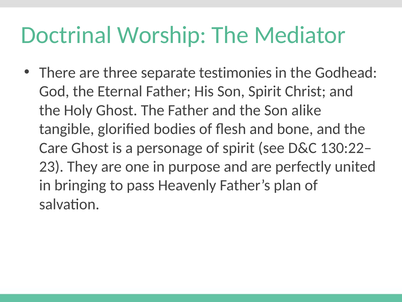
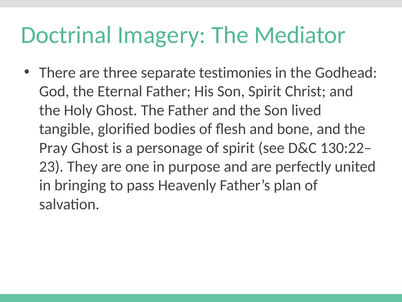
Worship: Worship -> Imagery (162, 35)
alike: alike -> lived (306, 110)
Care: Care -> Pray (53, 148)
